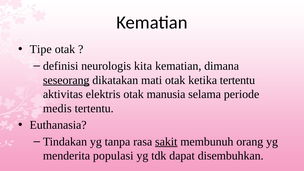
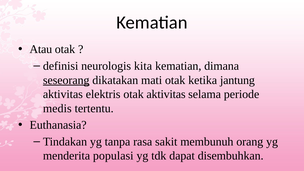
Tipe: Tipe -> Atau (41, 49)
ketika tertentu: tertentu -> jantung (237, 80)
otak manusia: manusia -> aktivitas (166, 94)
sakit underline: present -> none (166, 142)
